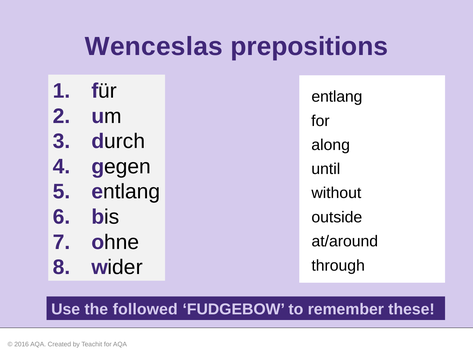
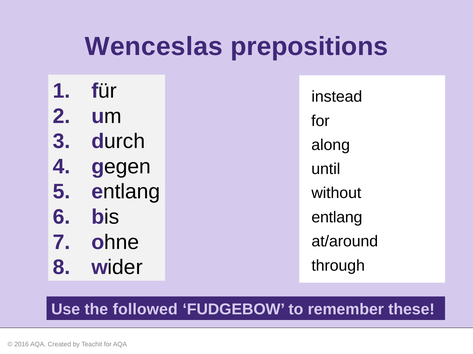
entlang: entlang -> instead (337, 97)
outside: outside -> entlang (337, 218)
